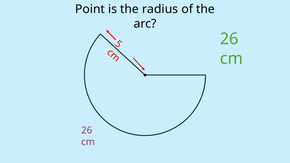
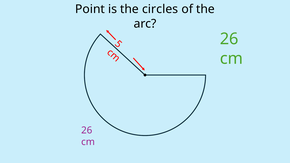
radius: radius -> circles (160, 9)
